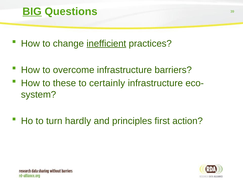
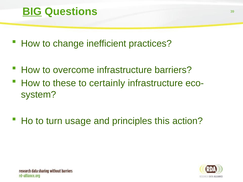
inefficient underline: present -> none (106, 44)
hardly: hardly -> usage (78, 121)
first: first -> this (162, 121)
